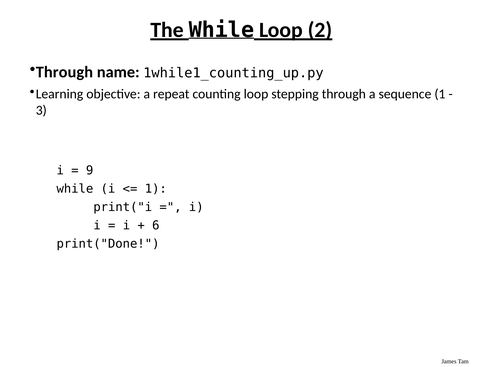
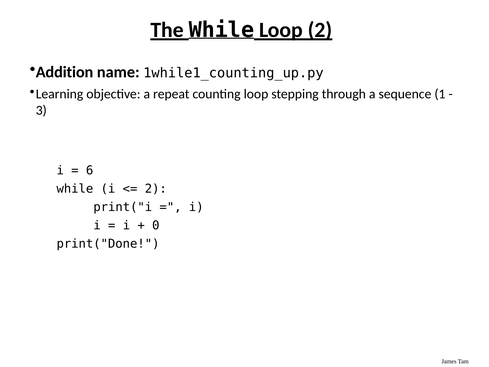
Through: Through -> Addition (65, 72)
9: 9 -> 6 (90, 170)
1: 1 -> 2 (156, 189)
6: 6 -> 0 (156, 225)
